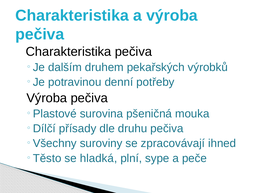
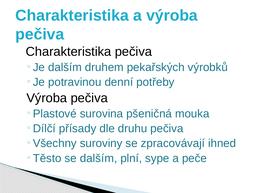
se hladká: hladká -> dalším (99, 158)
